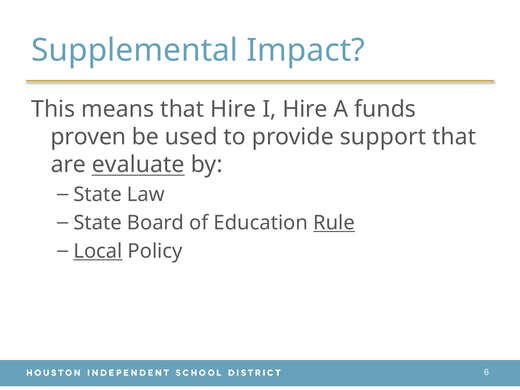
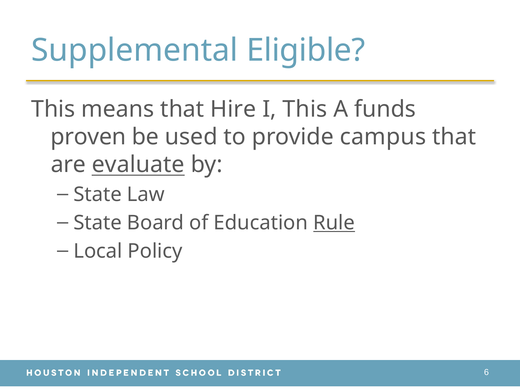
Impact: Impact -> Eligible (306, 50)
I Hire: Hire -> This (305, 109)
support: support -> campus (383, 137)
Local underline: present -> none (98, 251)
